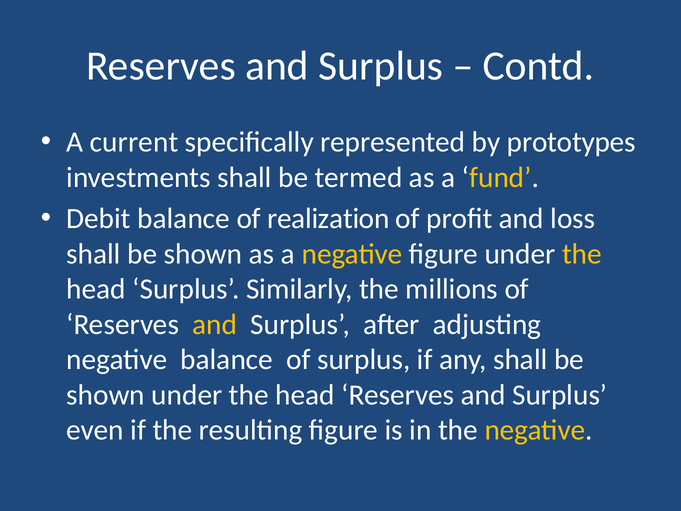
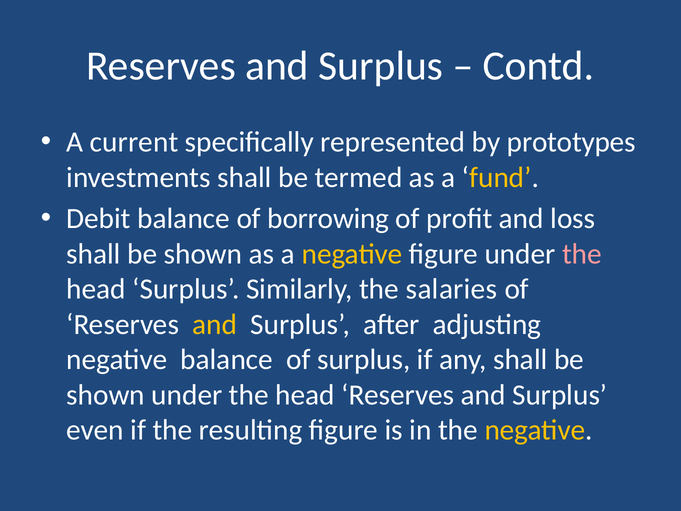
realization: realization -> borrowing (328, 219)
the colour: yellow -> pink (582, 254)
millions: millions -> salaries (452, 289)
